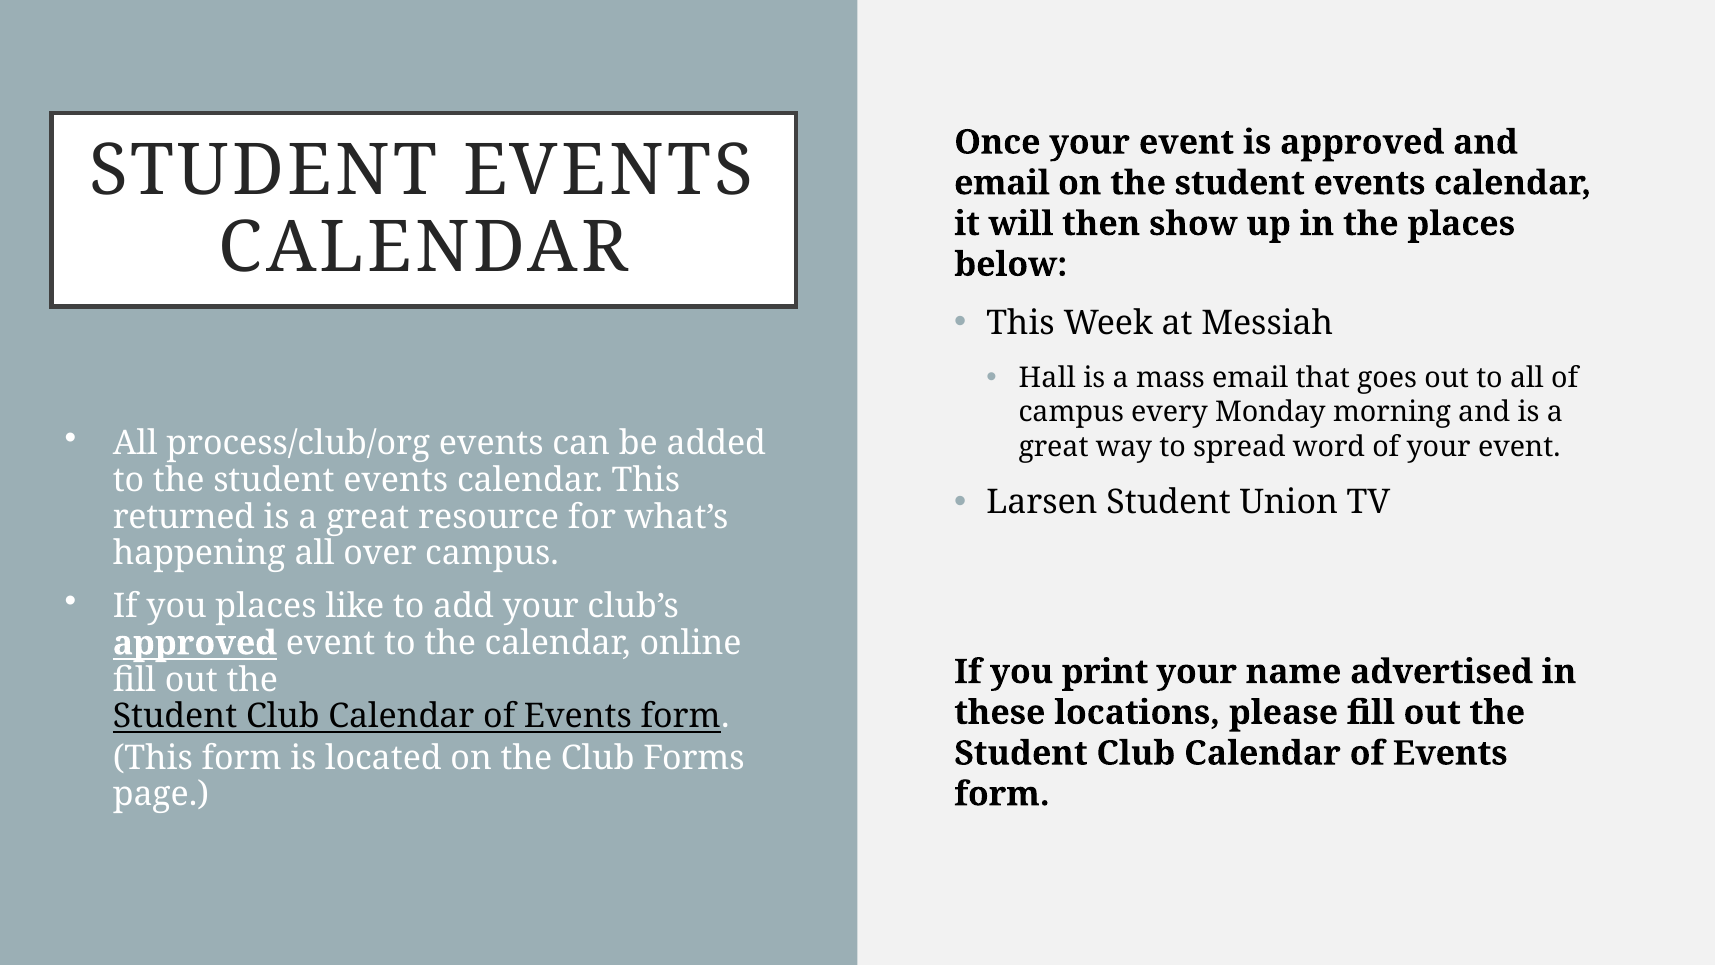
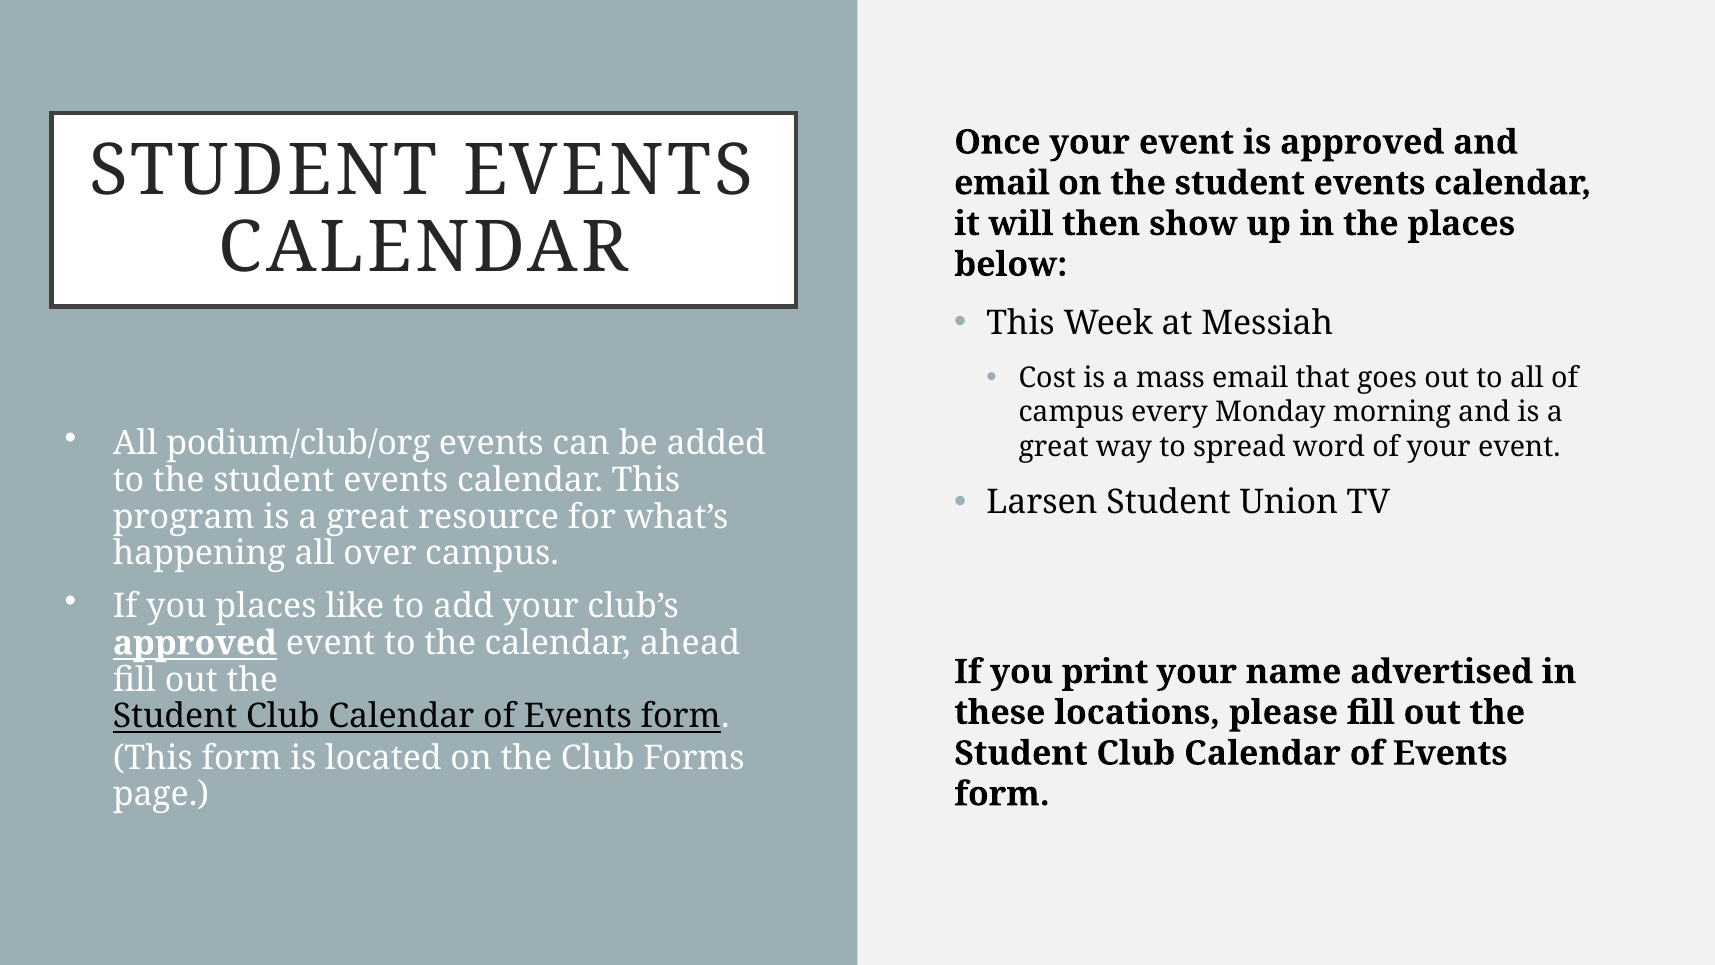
Hall: Hall -> Cost (1047, 378)
process/club/org: process/club/org -> podium/club/org (298, 444)
returned: returned -> program (184, 517)
online: online -> ahead (690, 643)
